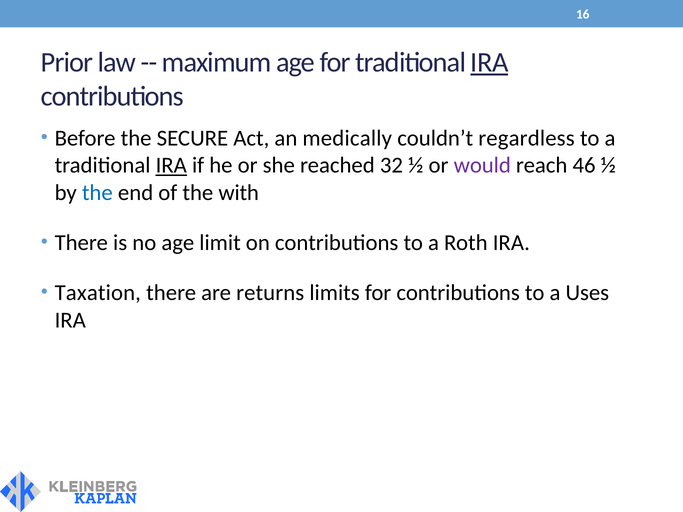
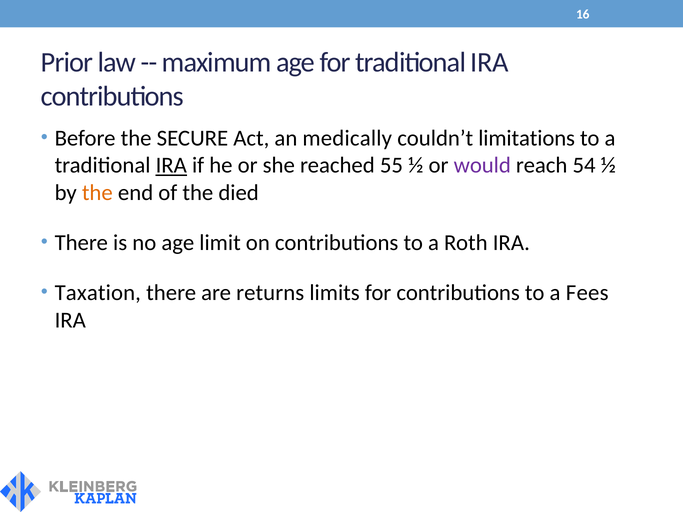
IRA underline: present -> none (489, 62)
regardless: regardless -> limitations (527, 138)
32: 32 -> 55 (391, 166)
46: 46 -> 54 (584, 166)
the colour: blue -> orange (97, 193)
with: with -> died (239, 193)
Uses: Uses -> Fees (587, 293)
